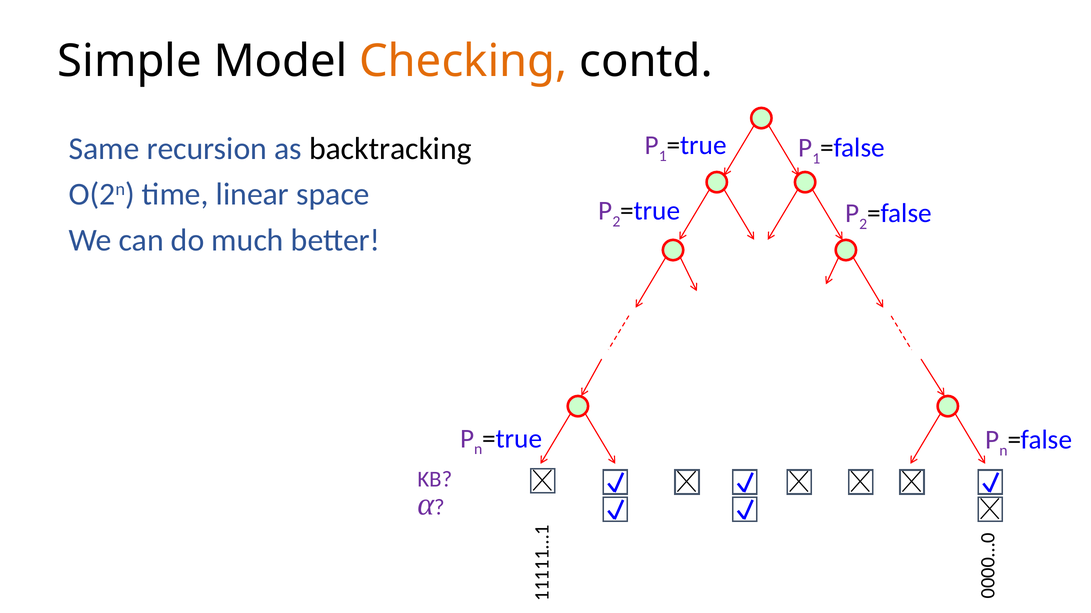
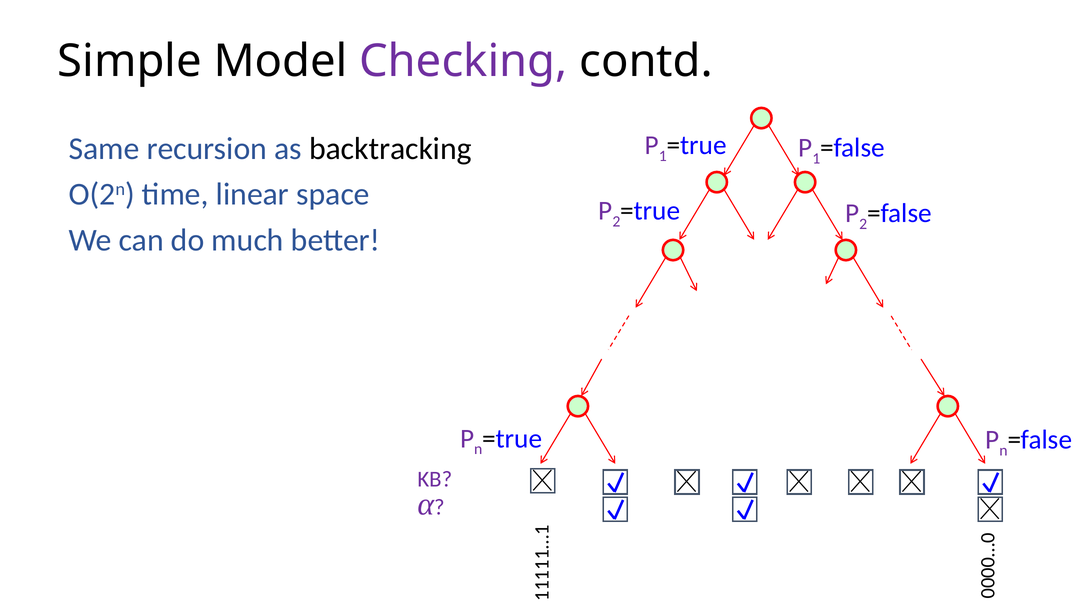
Checking colour: orange -> purple (463, 61)
